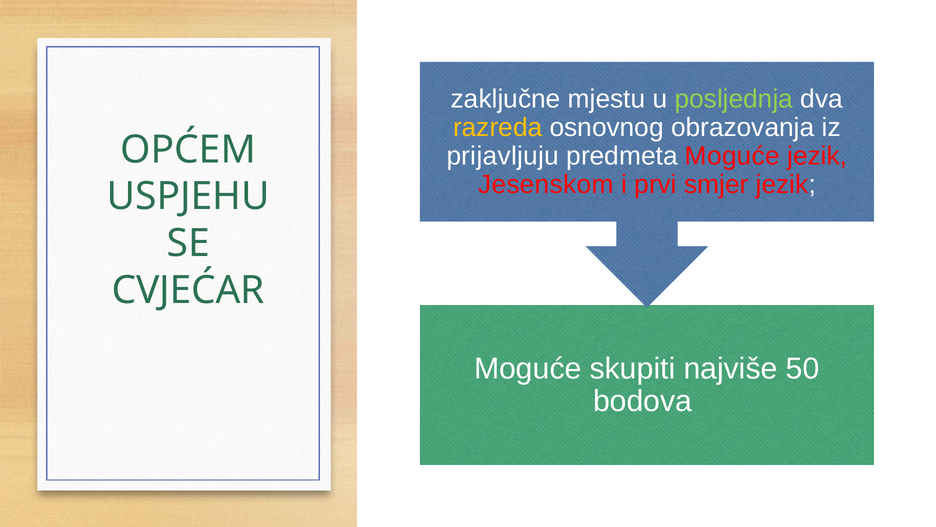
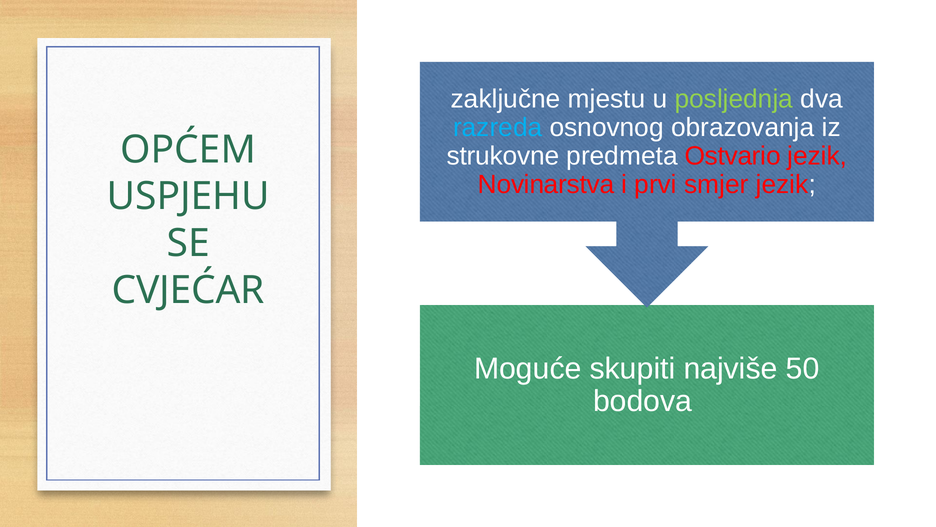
razreda colour: yellow -> light blue (498, 127)
prijavljuju: prijavljuju -> strukovne (503, 156)
predmeta Moguće: Moguće -> Ostvario (733, 156)
Jesenskom: Jesenskom -> Novinarstva (546, 184)
